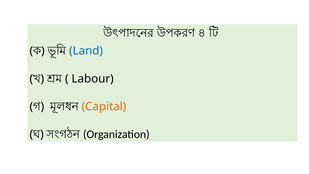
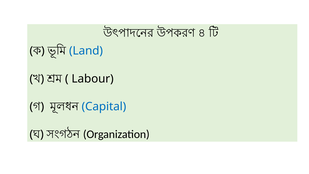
Capital colour: orange -> blue (104, 106)
